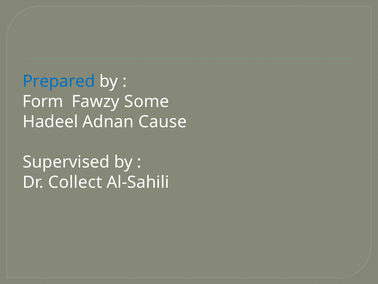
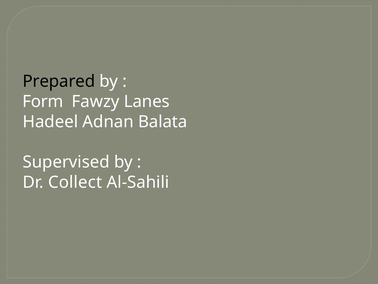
Prepared colour: blue -> black (59, 81)
Some: Some -> Lanes (147, 101)
Cause: Cause -> Balata (163, 122)
